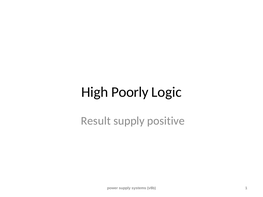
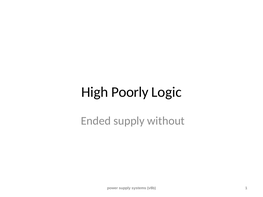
Result: Result -> Ended (96, 121)
positive: positive -> without (166, 121)
